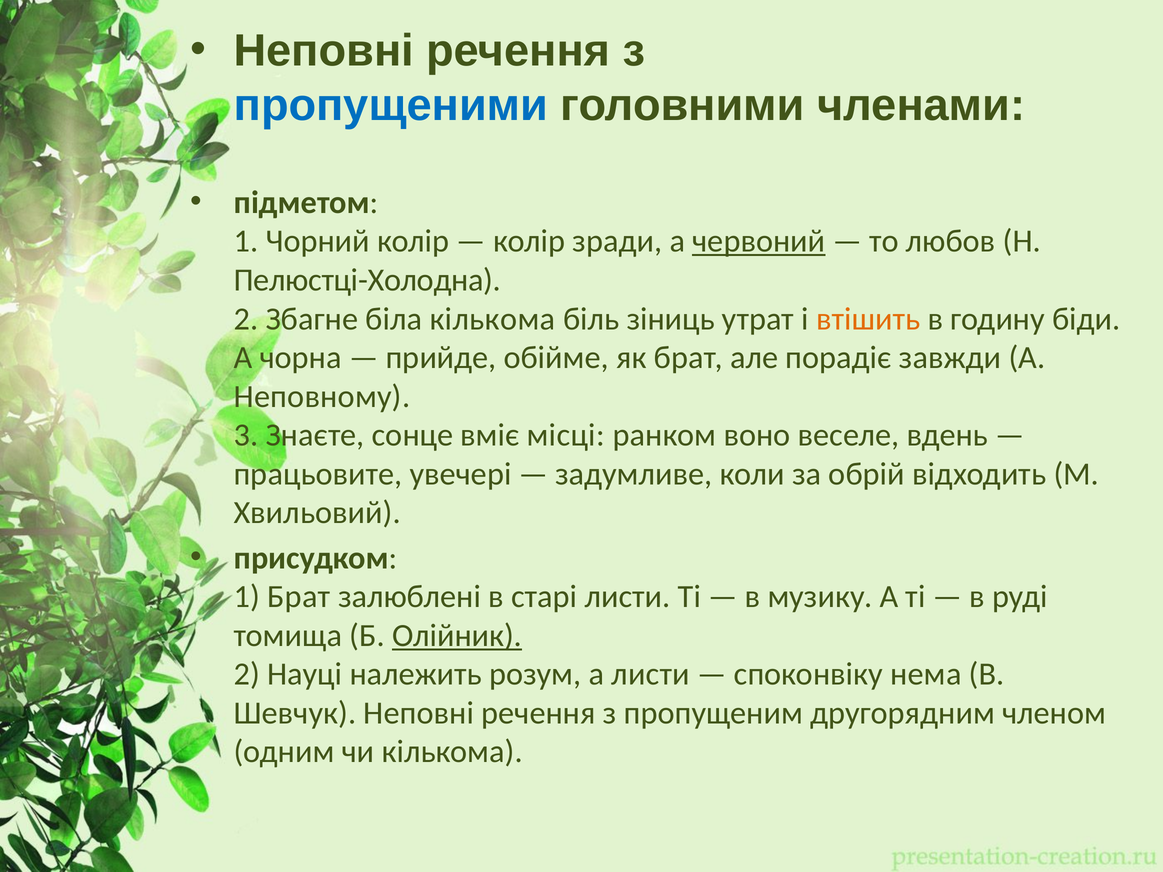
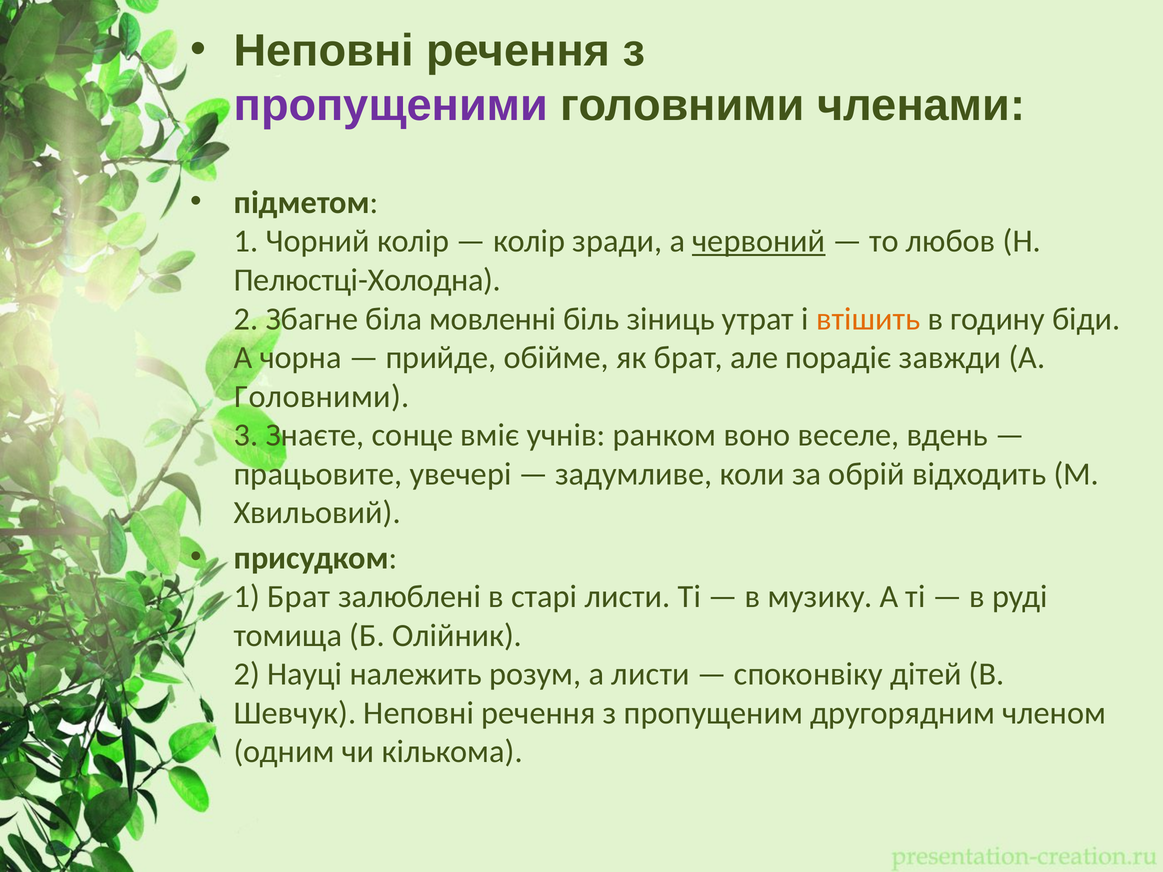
пропущеними colour: blue -> purple (391, 105)
біла кількома: кількома -> мовленні (493, 319)
Неповному: Неповному -> Головними (322, 397)
місці: місці -> учнів (566, 435)
Олійник underline: present -> none (457, 636)
нема: нема -> дітей (926, 674)
